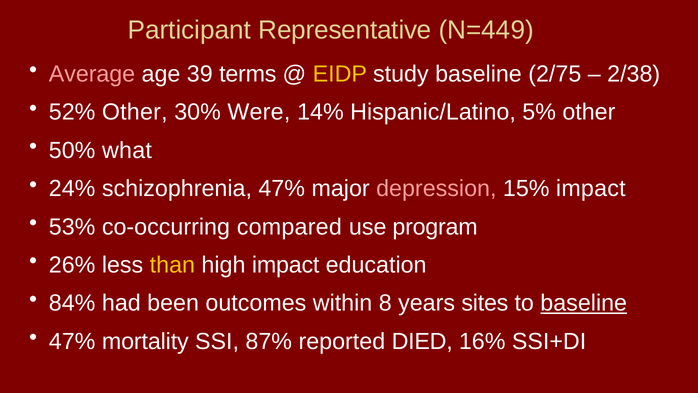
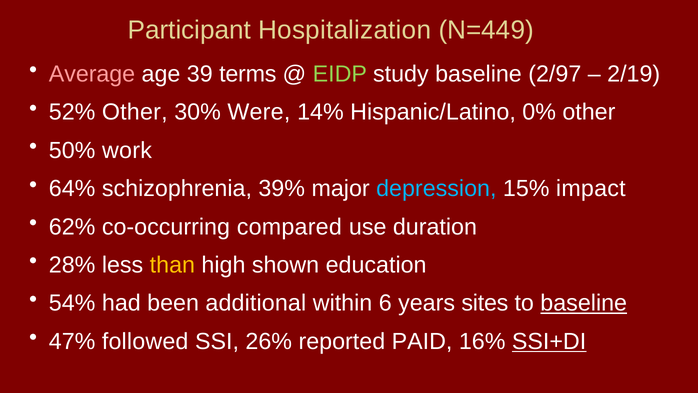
Representative: Representative -> Hospitalization (345, 30)
EIDP colour: yellow -> light green (340, 74)
2/75: 2/75 -> 2/97 (555, 74)
2/38: 2/38 -> 2/19 (634, 74)
5%: 5% -> 0% (539, 112)
what: what -> work (127, 150)
24%: 24% -> 64% (72, 188)
schizophrenia 47%: 47% -> 39% (282, 188)
depression colour: pink -> light blue (436, 188)
53%: 53% -> 62% (72, 227)
program: program -> duration (435, 227)
26%: 26% -> 28% (72, 265)
high impact: impact -> shown (286, 265)
84%: 84% -> 54% (72, 303)
outcomes: outcomes -> additional (256, 303)
8: 8 -> 6 (385, 303)
mortality: mortality -> followed (145, 341)
87%: 87% -> 26% (269, 341)
DIED: DIED -> PAID (422, 341)
SSI+DI underline: none -> present (549, 341)
